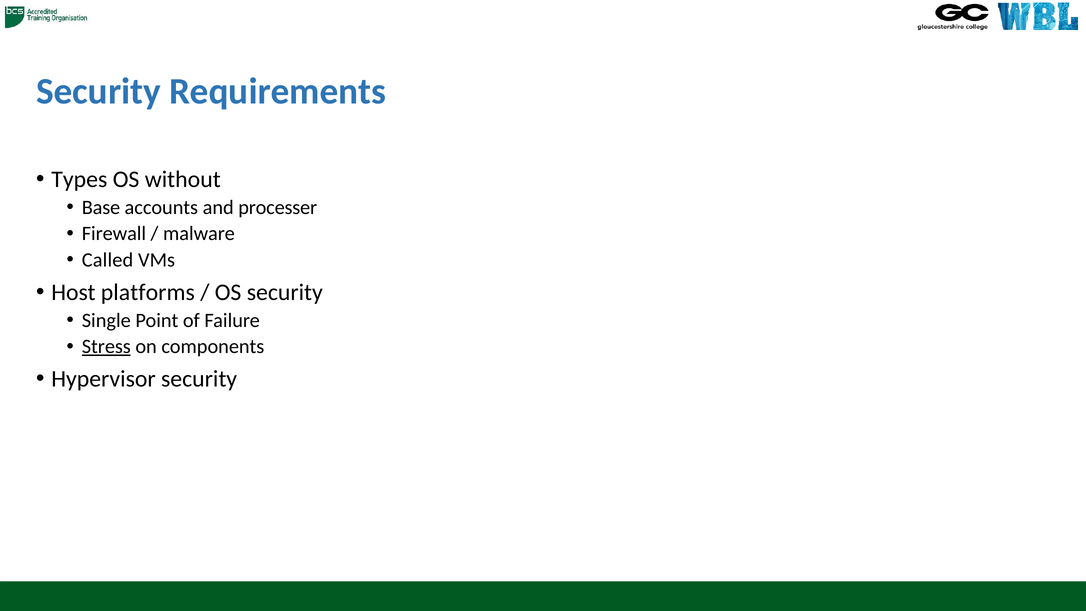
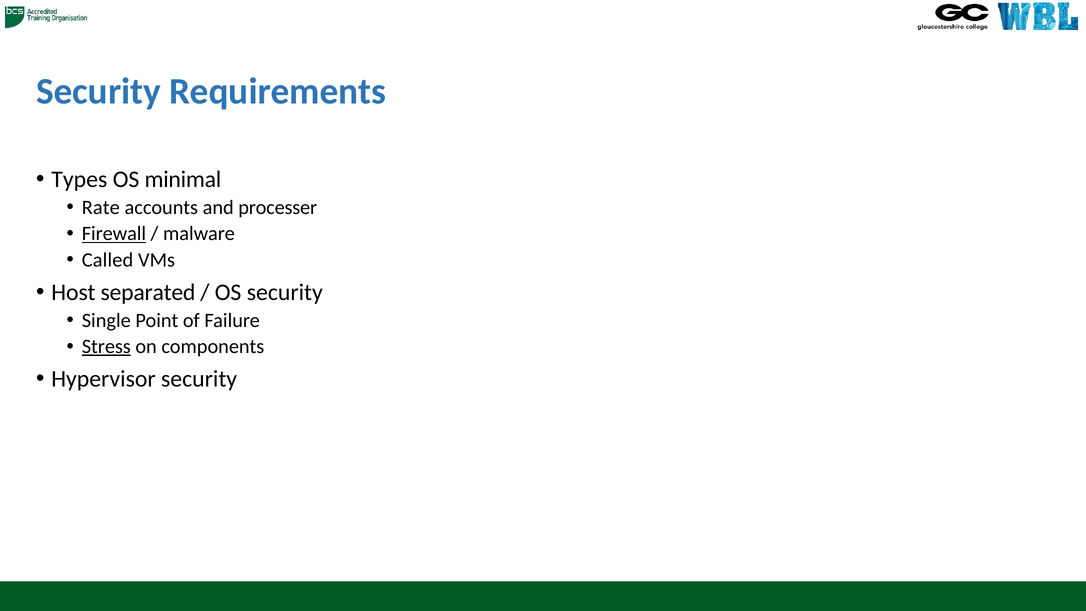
without: without -> minimal (183, 179)
Base: Base -> Rate (101, 207)
Firewall underline: none -> present (114, 234)
platforms: platforms -> separated (148, 292)
